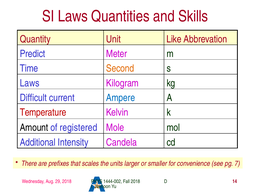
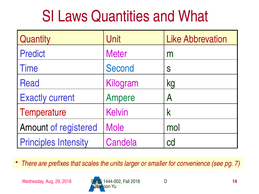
Skills: Skills -> What (193, 16)
Second colour: orange -> blue (120, 69)
Laws: Laws -> Read (30, 83)
Difficult: Difficult -> Exactly (33, 98)
Ampere colour: blue -> green (121, 98)
Additional: Additional -> Principles (38, 142)
